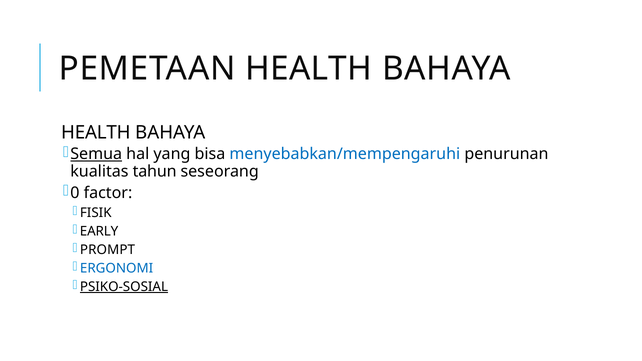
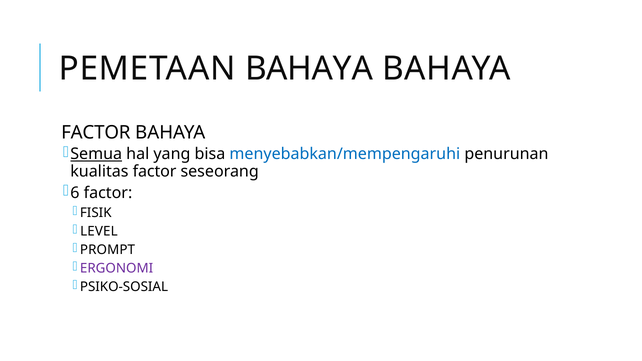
PEMETAAN HEALTH: HEALTH -> BAHAYA (309, 69)
HEALTH: HEALTH -> FACTOR (96, 133)
kualitas tahun: tahun -> factor (155, 172)
0: 0 -> 6 (75, 193)
EARLY: EARLY -> LEVEL (99, 231)
ERGONOMI colour: blue -> purple (117, 268)
PSIKO-SOSIAL underline: present -> none (124, 287)
